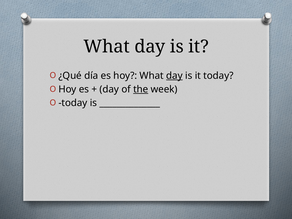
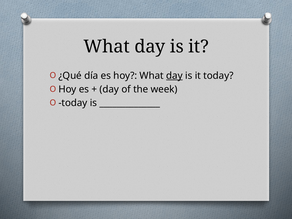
the underline: present -> none (141, 89)
